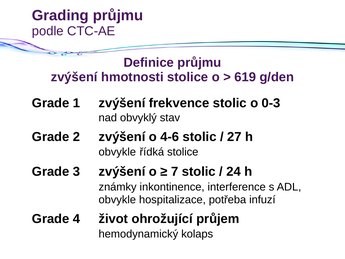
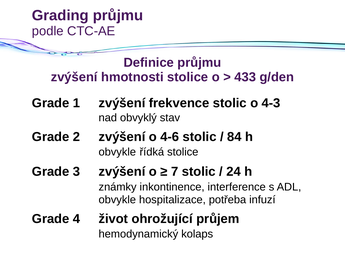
619: 619 -> 433 (245, 77)
0-3: 0-3 -> 4-3 (271, 103)
27: 27 -> 84 (234, 137)
